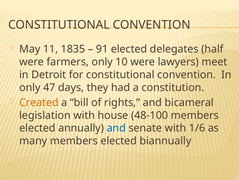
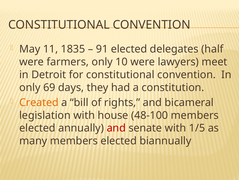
47: 47 -> 69 (49, 87)
and colour: blue -> red (116, 128)
1/6: 1/6 -> 1/5 (197, 128)
